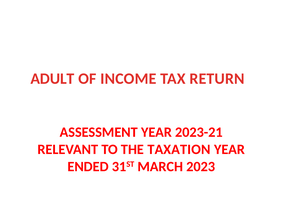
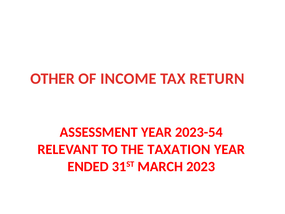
ADULT: ADULT -> OTHER (52, 79)
2023-21: 2023-21 -> 2023-54 (199, 132)
